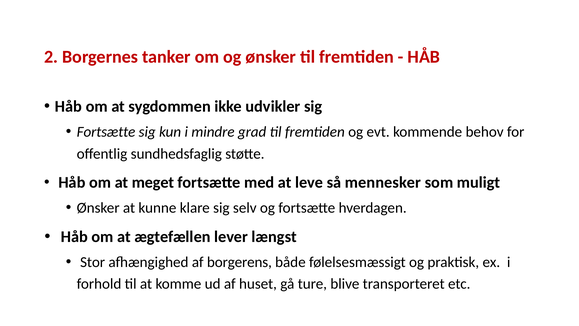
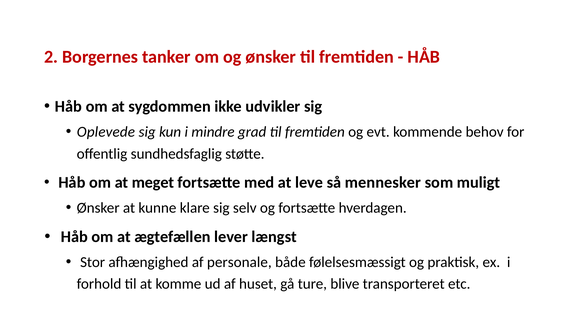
Fortsætte: Fortsætte -> Oplevede (106, 132)
borgerens: borgerens -> personale (239, 262)
